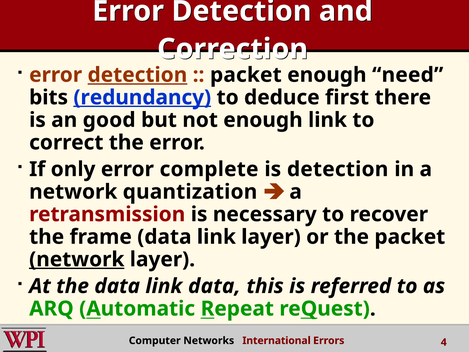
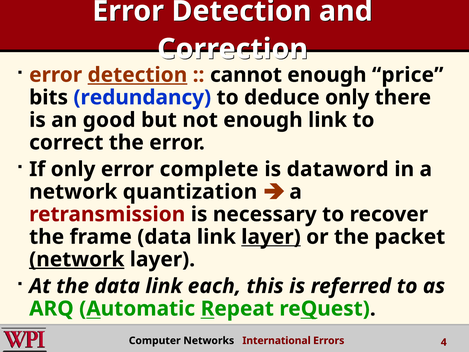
packet: packet -> cannot (246, 75)
need: need -> price (408, 75)
redundancy underline: present -> none (142, 97)
deduce first: first -> only (347, 97)
is detection: detection -> dataword (338, 169)
layer underline: none -> present (271, 237)
link data: data -> each (214, 286)
